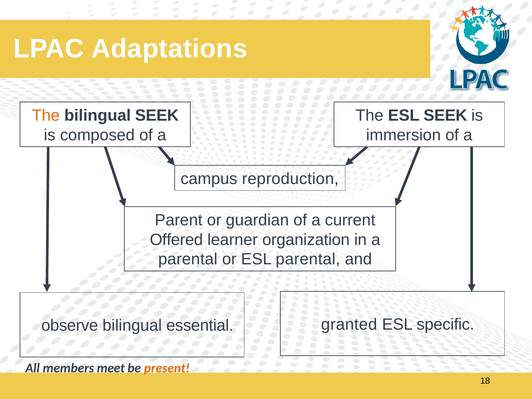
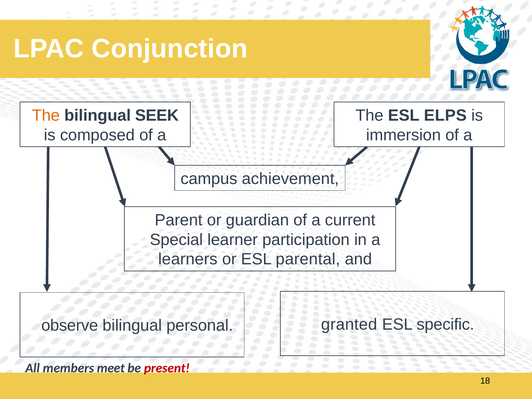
Adaptations: Adaptations -> Conjunction (170, 49)
ESL SEEK: SEEK -> ELPS (445, 116)
reproduction: reproduction -> achievement (290, 179)
Offered: Offered -> Special (176, 240)
organization: organization -> participation (306, 240)
parental: parental -> learners (188, 259)
essential: essential -> personal (200, 326)
present colour: orange -> red (167, 368)
